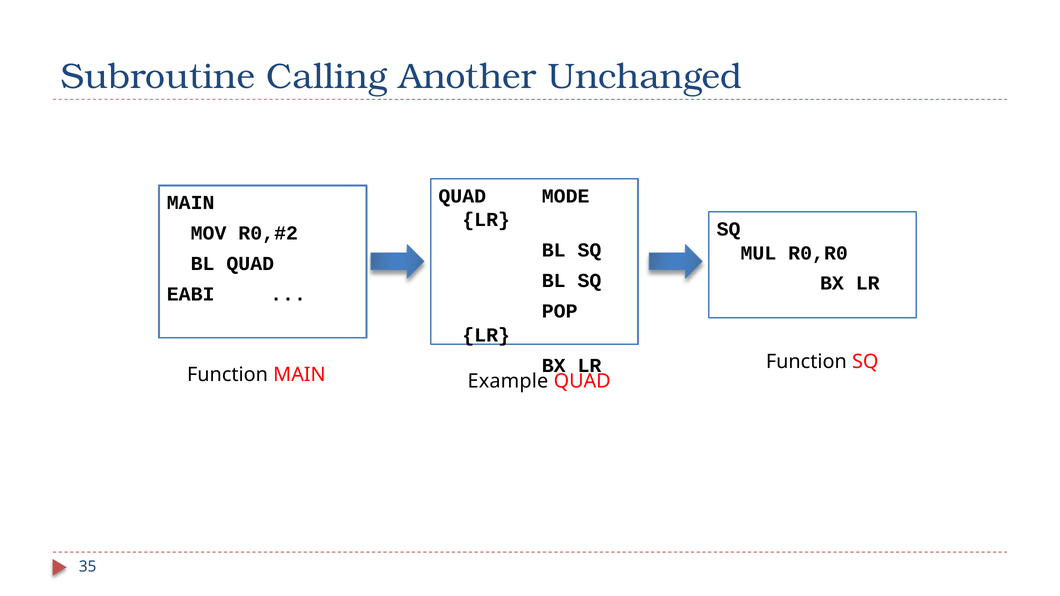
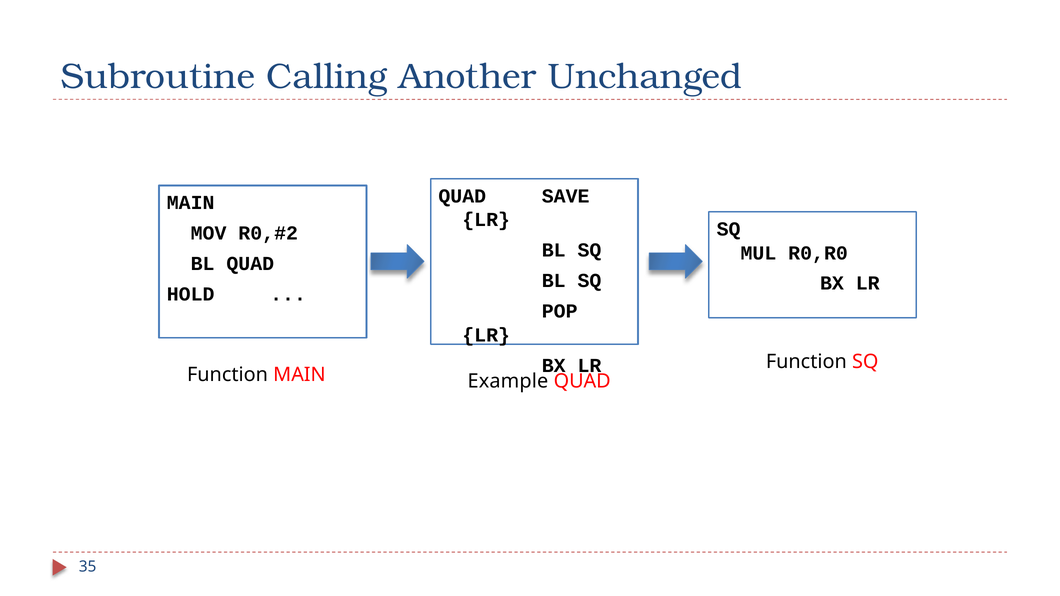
MODE: MODE -> SAVE (566, 196)
EABI: EABI -> HOLD (191, 294)
